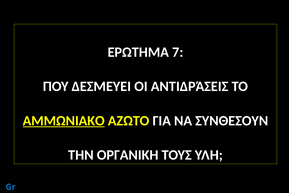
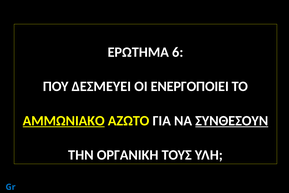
7: 7 -> 6 (178, 52)
ΑΝΤΙΔΡΆΣΕΙΣ: ΑΝΤΙΔΡΆΣΕΙΣ -> ΕΝΕΡΓΟΠΟΙΕΙ (190, 86)
ΣΥΝΘΕΣΟΥΝ underline: none -> present (232, 121)
